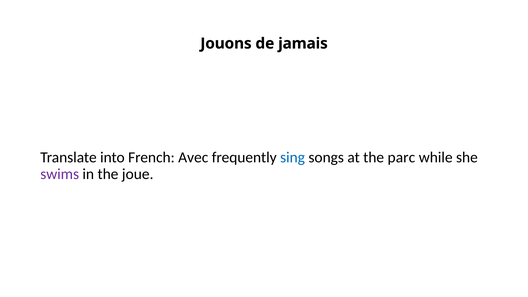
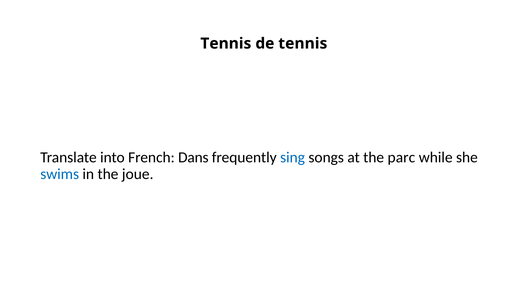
Jouons: Jouons -> Tennis (226, 43)
de jamais: jamais -> tennis (303, 43)
Avec: Avec -> Dans (193, 158)
swims colour: purple -> blue (60, 174)
